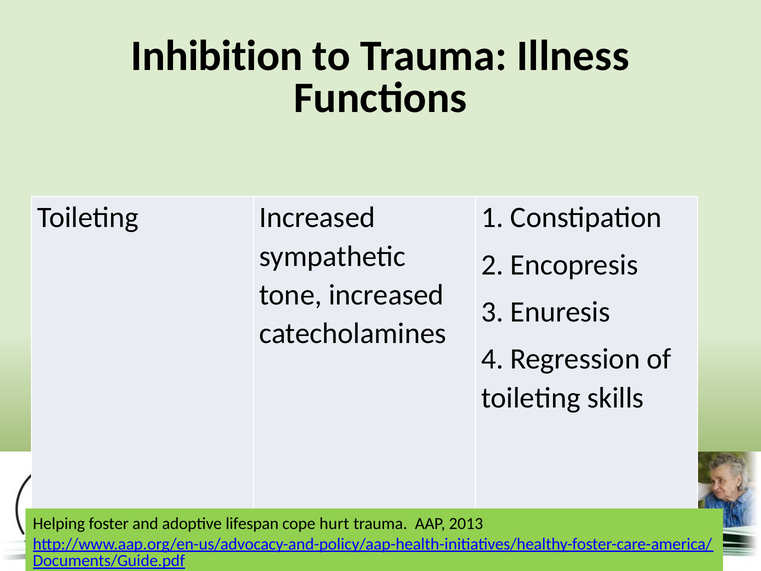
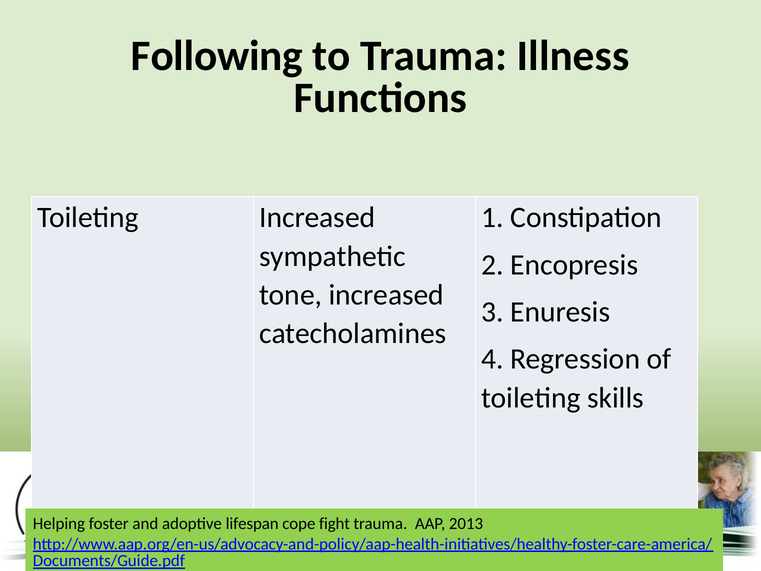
Inhibition: Inhibition -> Following (217, 56)
hurt: hurt -> fight (335, 523)
